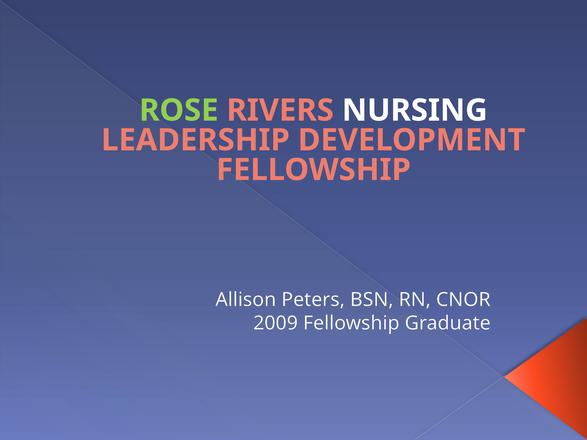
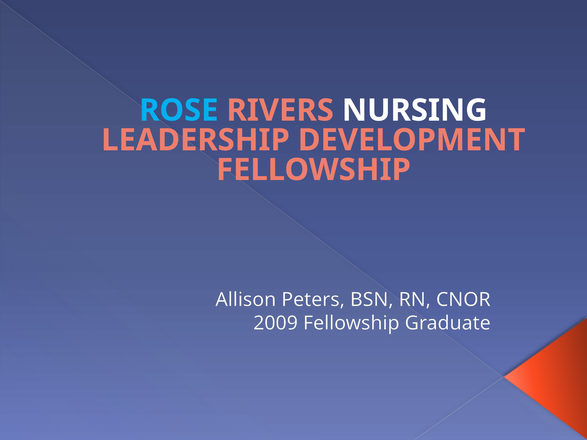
ROSE colour: light green -> light blue (179, 110)
